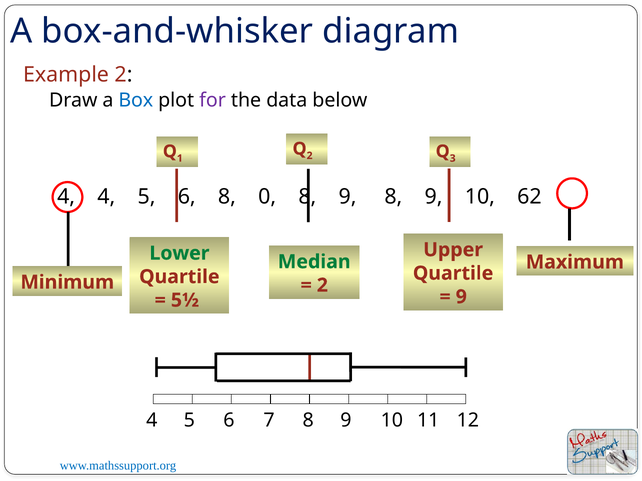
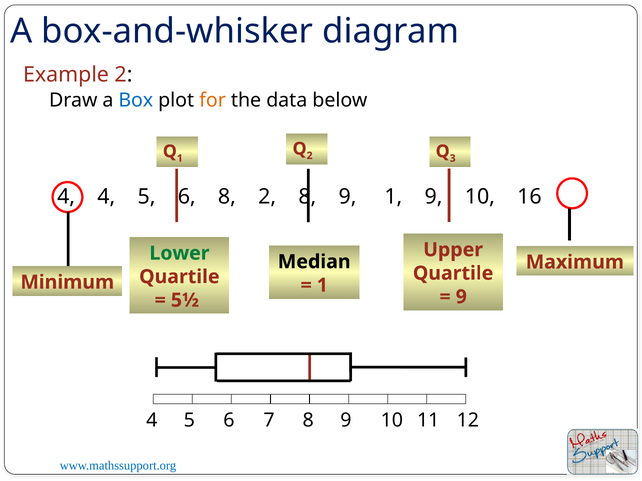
for colour: purple -> orange (213, 101)
8 0: 0 -> 2 (267, 197)
9 8: 8 -> 1 (393, 197)
62: 62 -> 16 (529, 197)
Median colour: green -> black (314, 262)
2: 2 -> 1 (322, 286)
